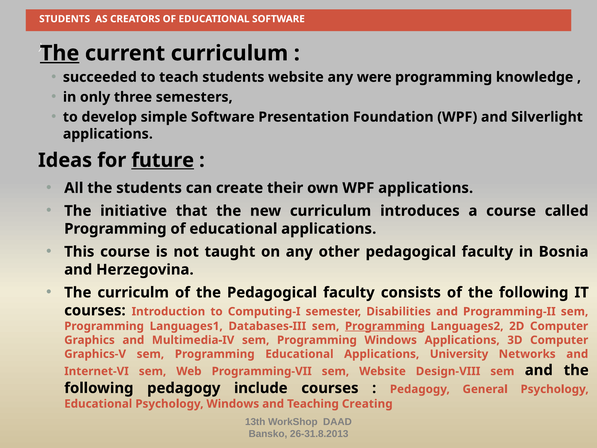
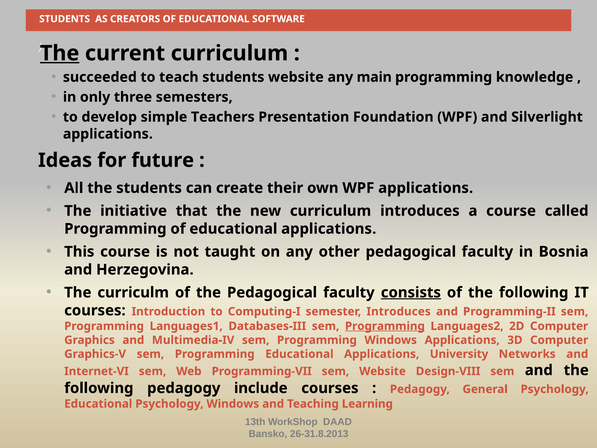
were: were -> main (374, 77)
simple Software: Software -> Teachers (223, 117)
future underline: present -> none (163, 160)
consists underline: none -> present (411, 292)
semester Disabilities: Disabilities -> Introduces (399, 311)
Creating: Creating -> Learning (367, 404)
